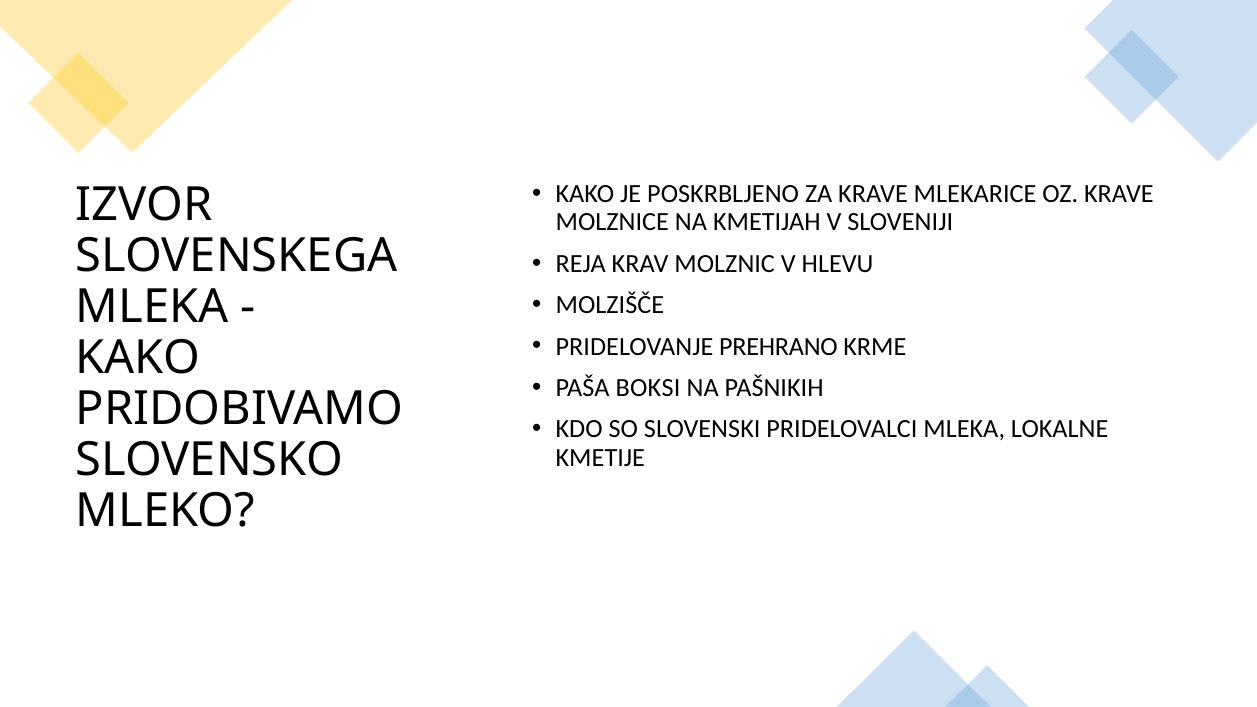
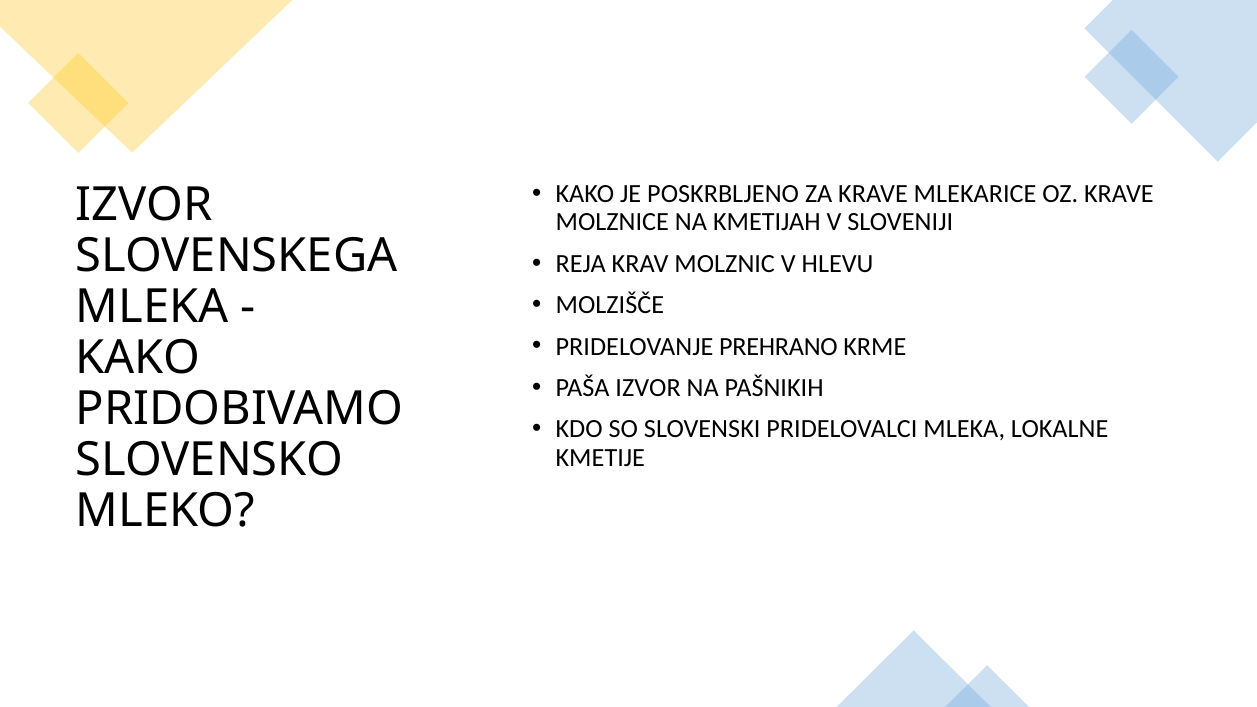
PAŠA BOKSI: BOKSI -> IZVOR (648, 388)
